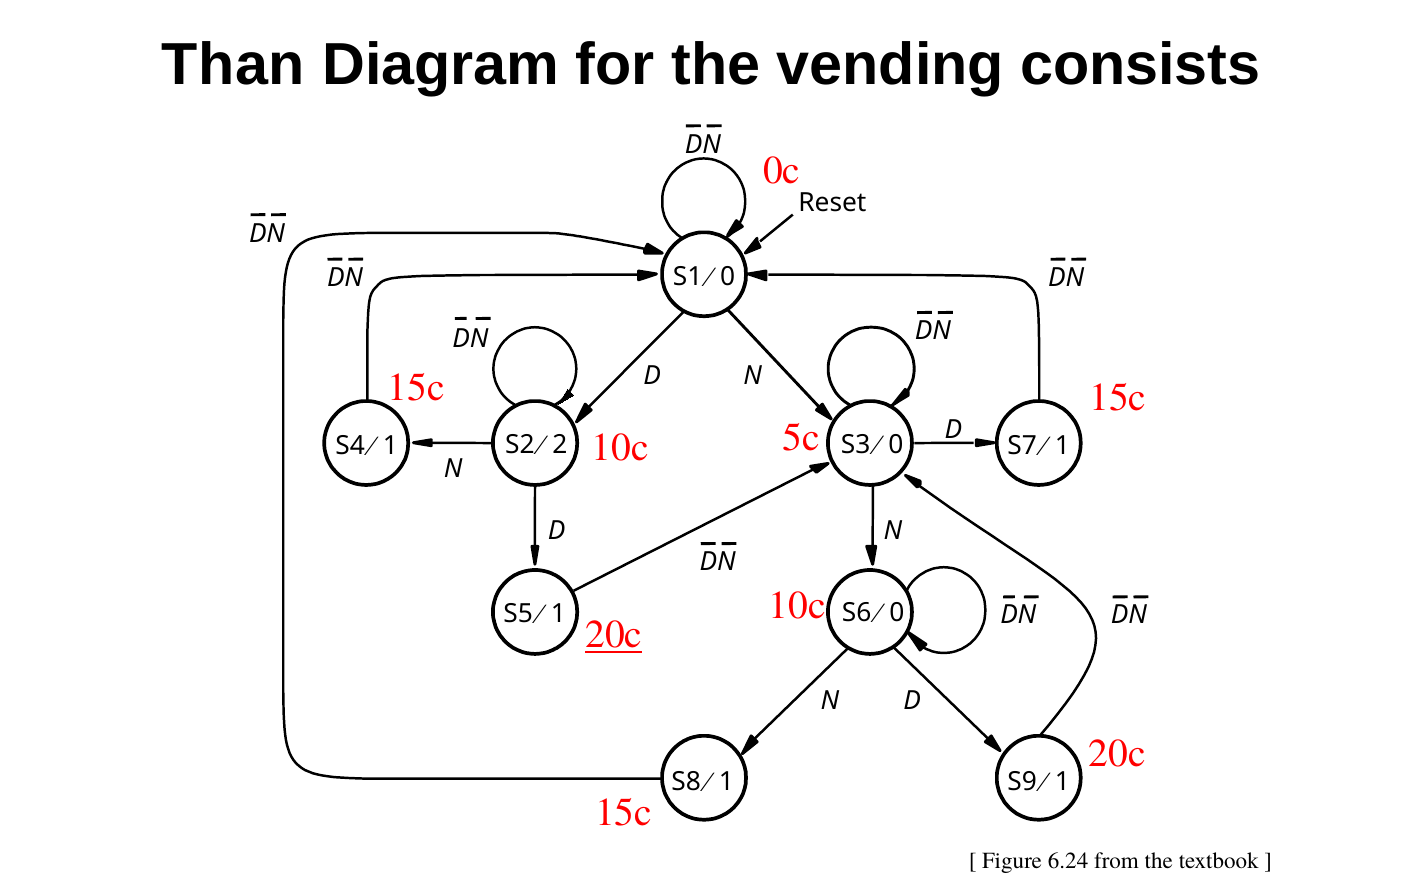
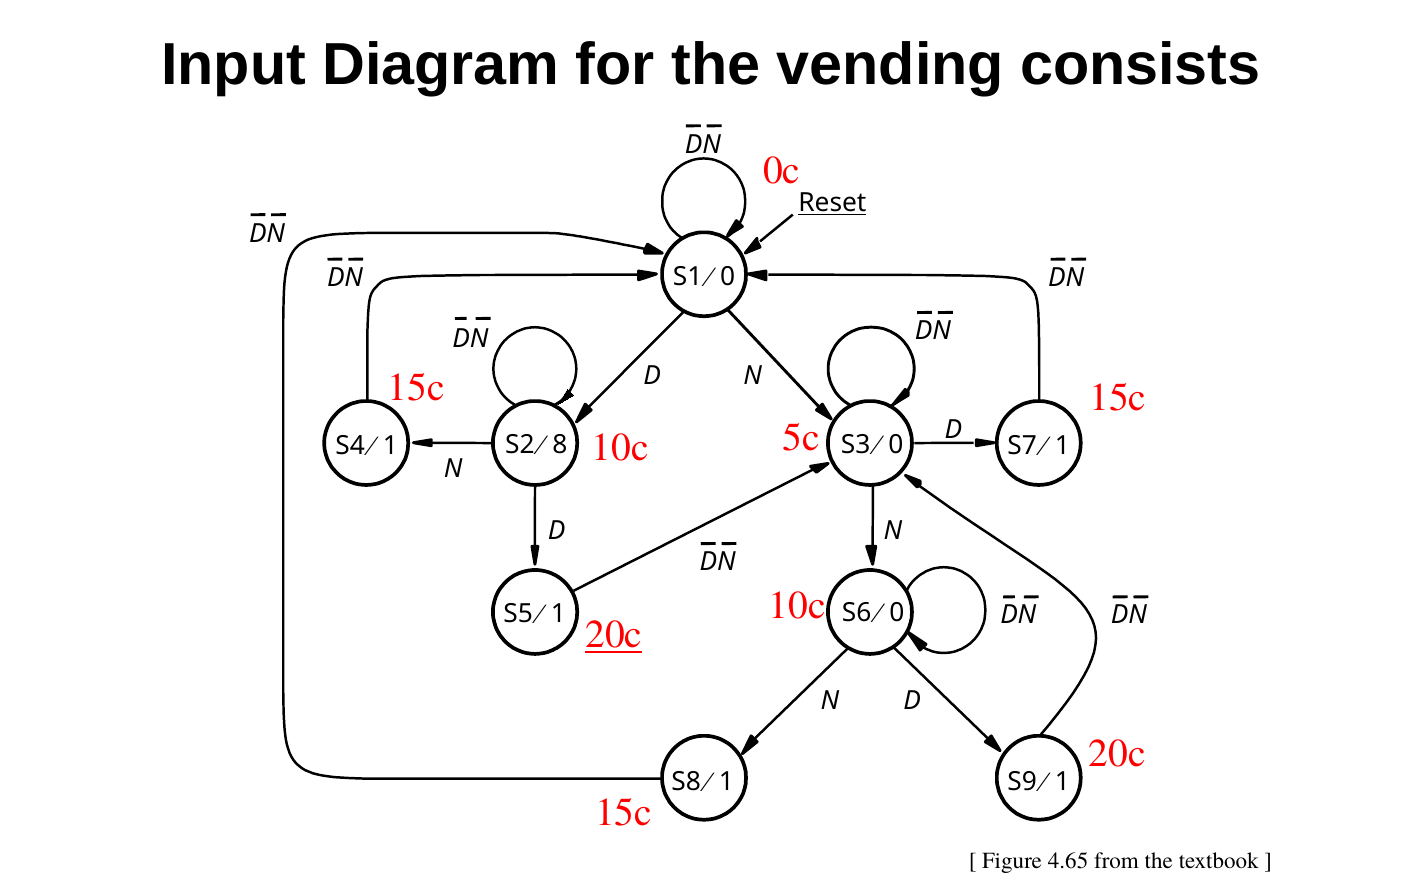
Than: Than -> Input (234, 65)
Reset underline: none -> present (832, 203)
2: 2 -> 8 (560, 445)
6.24: 6.24 -> 4.65 (1068, 861)
